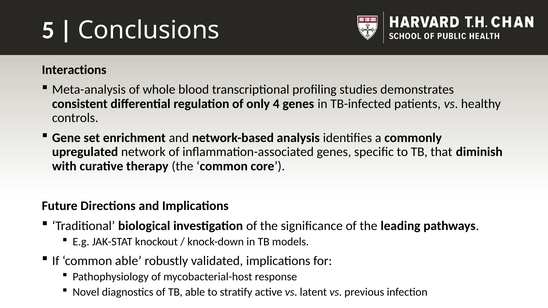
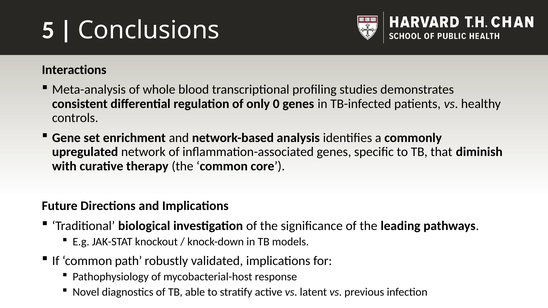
4: 4 -> 0 (276, 104)
common able: able -> path (128, 261)
